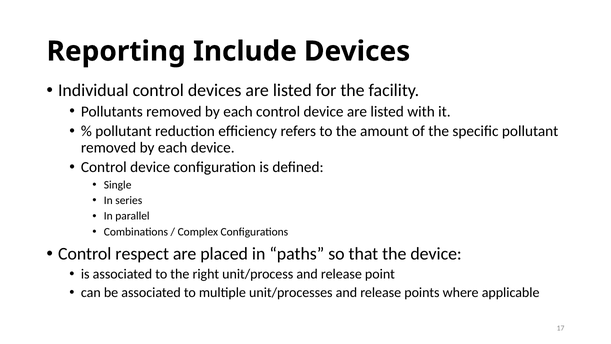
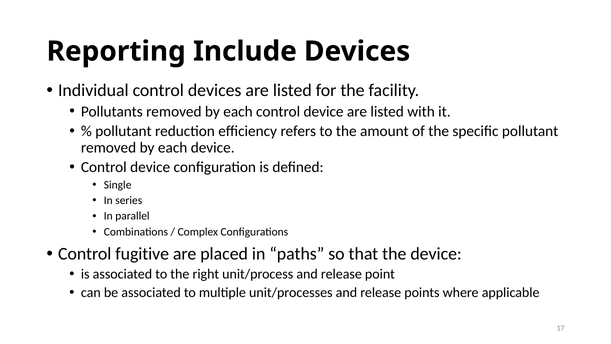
respect: respect -> fugitive (142, 254)
